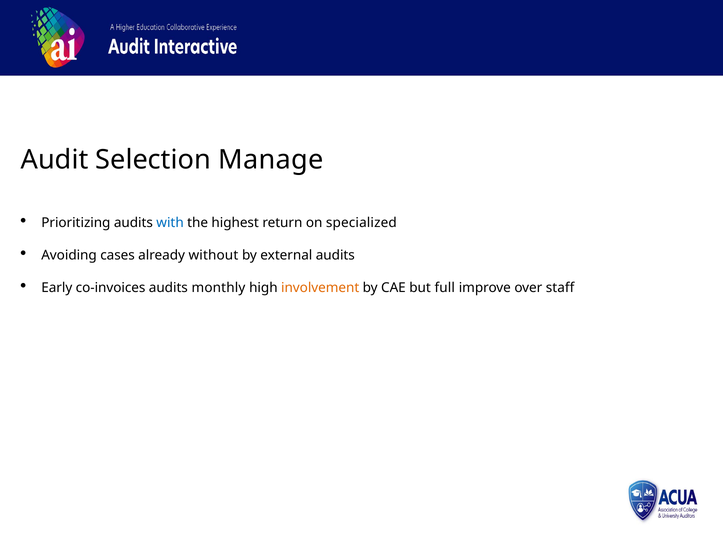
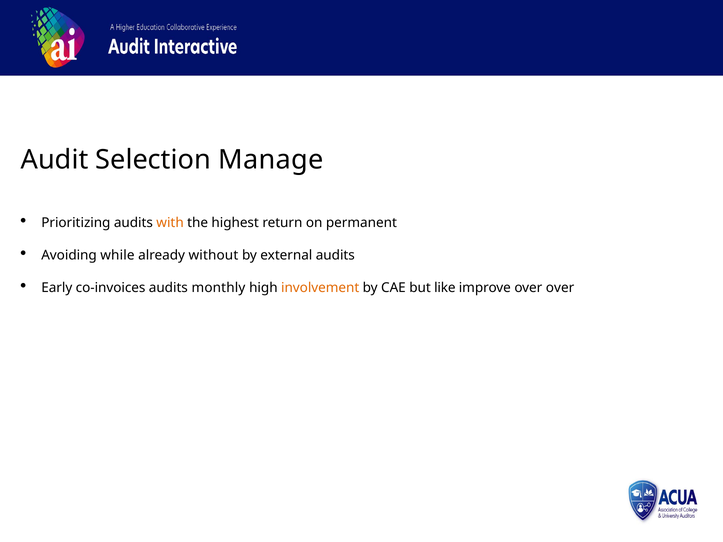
with colour: blue -> orange (170, 223)
specialized: specialized -> permanent (361, 223)
cases: cases -> while (117, 255)
full: full -> like (445, 288)
over staff: staff -> over (560, 288)
